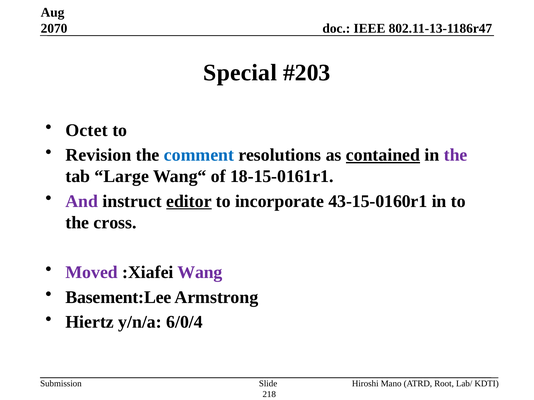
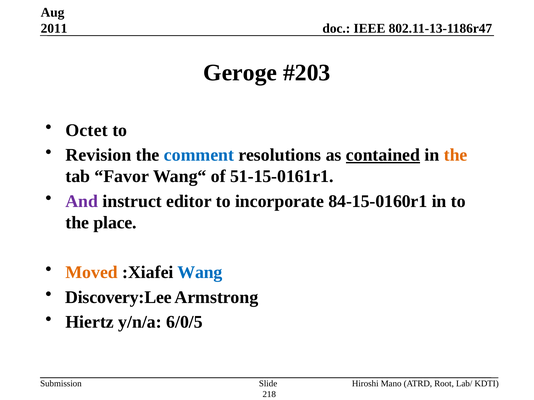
2070: 2070 -> 2011 (54, 28)
Special: Special -> Geroge (240, 73)
the colour: purple -> orange (456, 155)
Large: Large -> Favor (122, 177)
18-15-0161r1: 18-15-0161r1 -> 51-15-0161r1 (282, 177)
editor underline: present -> none (189, 202)
43-15-0160r1: 43-15-0160r1 -> 84-15-0160r1 (378, 202)
cross: cross -> place (115, 223)
Moved colour: purple -> orange (92, 273)
Wang colour: purple -> blue (200, 273)
Basement:Lee: Basement:Lee -> Discovery:Lee (118, 298)
6/0/4: 6/0/4 -> 6/0/5 (185, 323)
